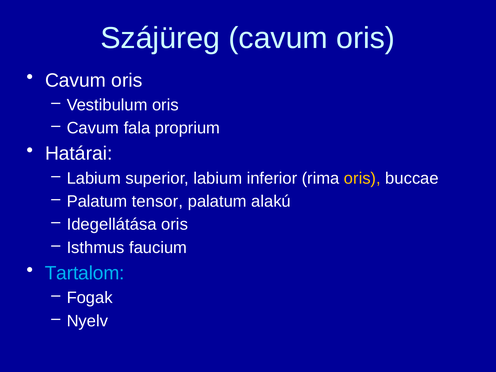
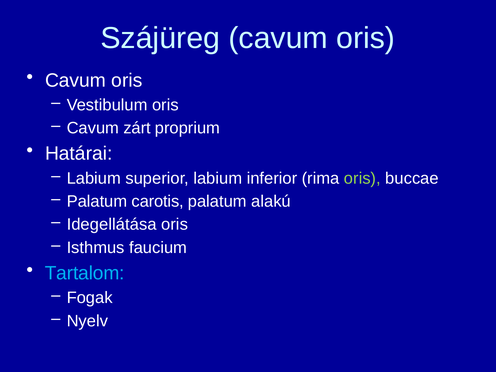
fala: fala -> zárt (137, 128)
oris colour: yellow -> light green (362, 178)
tensor: tensor -> carotis (158, 201)
